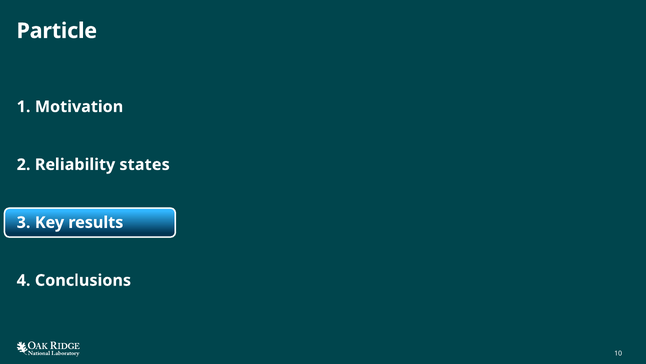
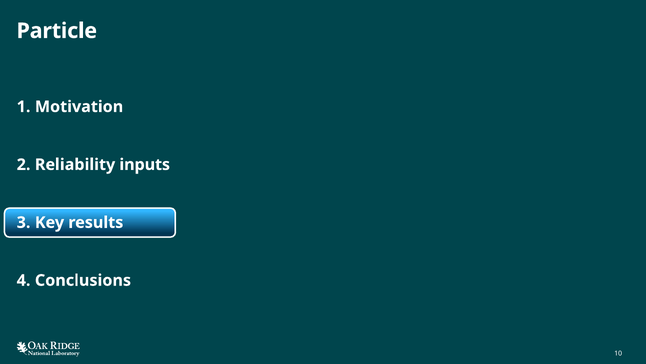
states: states -> inputs (145, 164)
